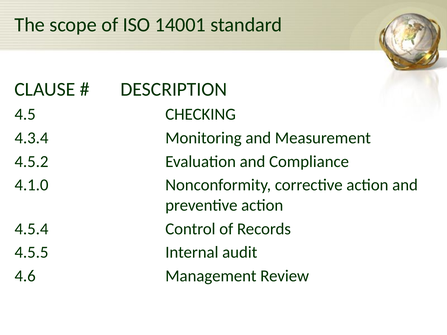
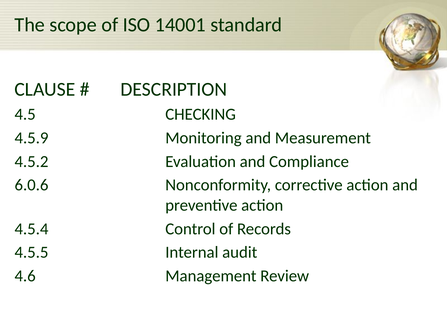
4.3.4: 4.3.4 -> 4.5.9 (31, 138)
4.1.0: 4.1.0 -> 6.0.6 (31, 185)
